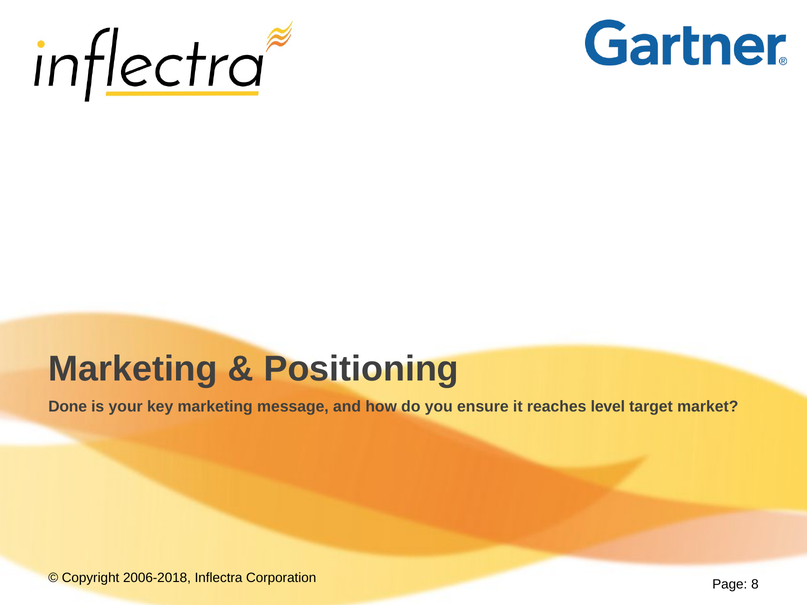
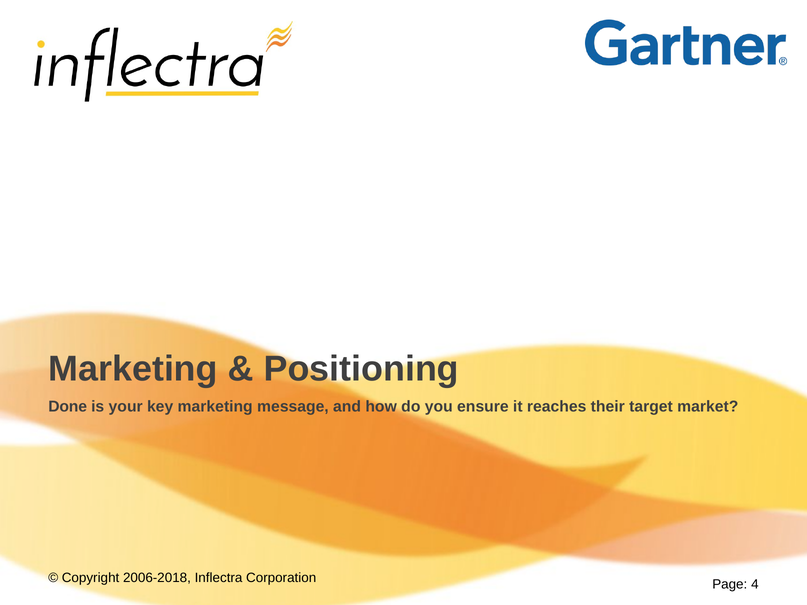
level: level -> their (608, 407)
8: 8 -> 4 (755, 585)
